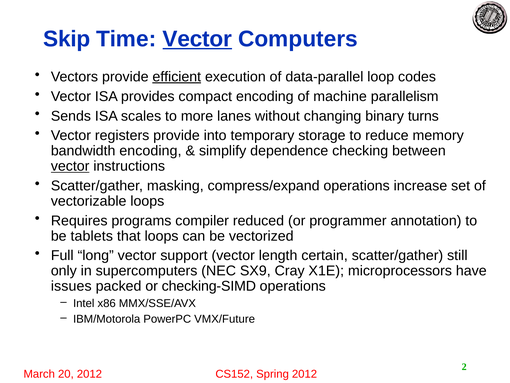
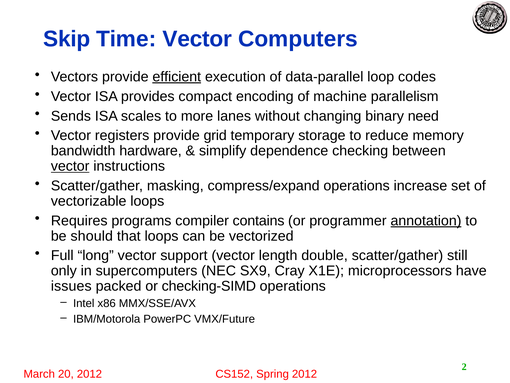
Vector underline: present -> none (197, 39)
turns: turns -> need (423, 116)
into: into -> grid (215, 135)
bandwidth encoding: encoding -> hardware (151, 151)
reduced: reduced -> contains (259, 220)
annotation underline: none -> present (426, 220)
tablets: tablets -> should (92, 236)
certain: certain -> double (325, 255)
